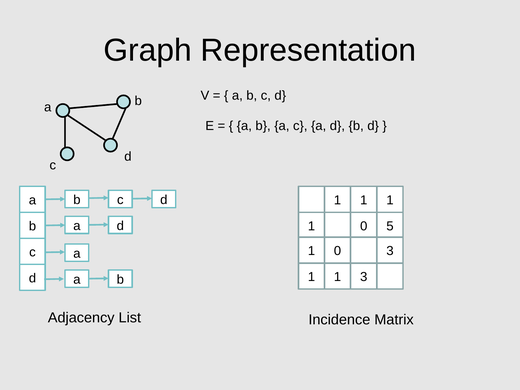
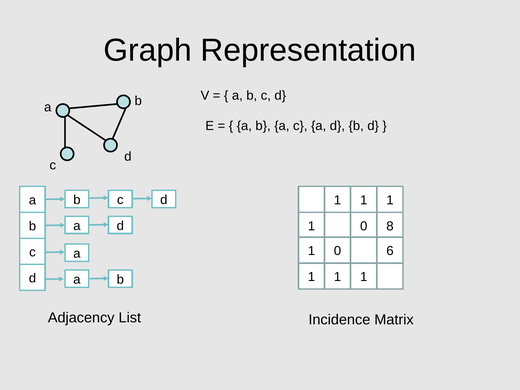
5: 5 -> 8 (390, 226)
0 3: 3 -> 6 (390, 251)
3: 3 -> 1 (364, 277)
